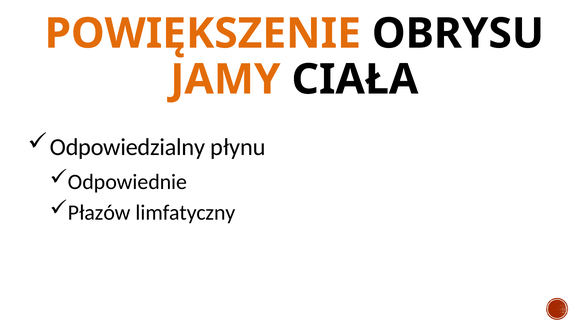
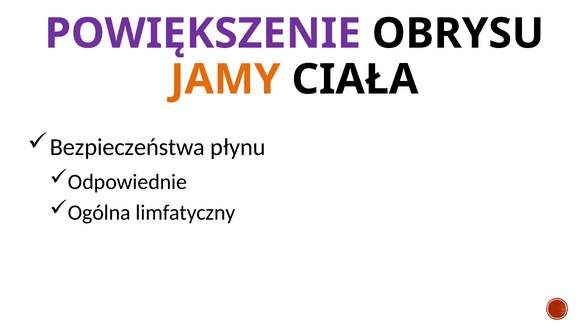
POWIĘKSZENIE colour: orange -> purple (203, 34)
Odpowiedzialny: Odpowiedzialny -> Bezpieczeństwa (127, 147)
Płazów: Płazów -> Ogólna (99, 213)
